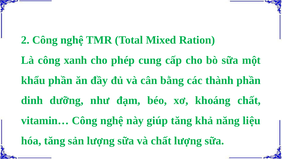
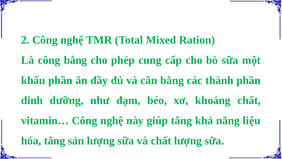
công xanh: xanh -> bằng (76, 60)
